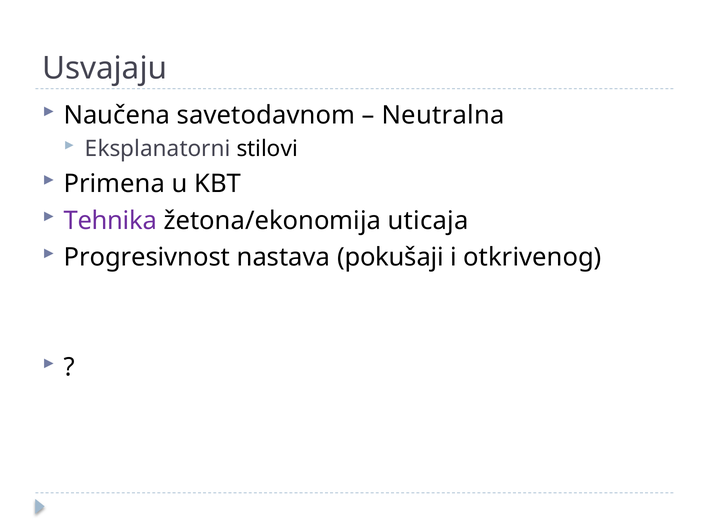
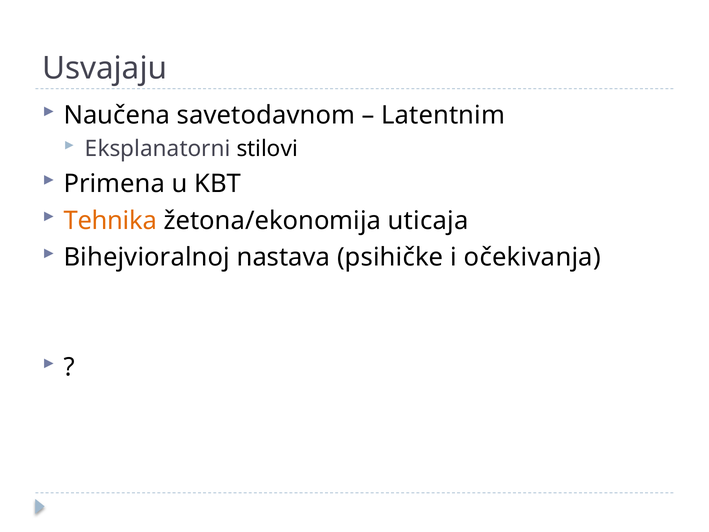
Neutralna: Neutralna -> Latentnim (443, 115)
Tehnika colour: purple -> orange (110, 220)
Progresivnost: Progresivnost -> Bihejvioralnoj (147, 257)
pokušaji: pokušaji -> psihičke (390, 257)
otkrivenog: otkrivenog -> očekivanja (532, 257)
